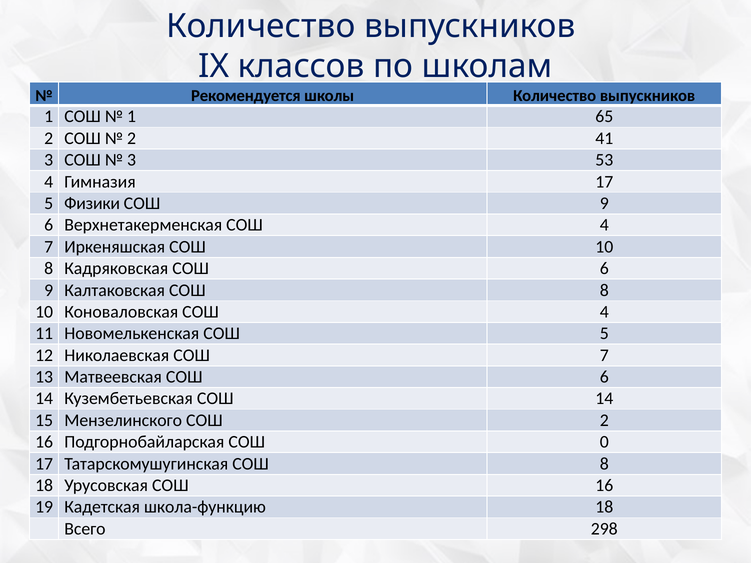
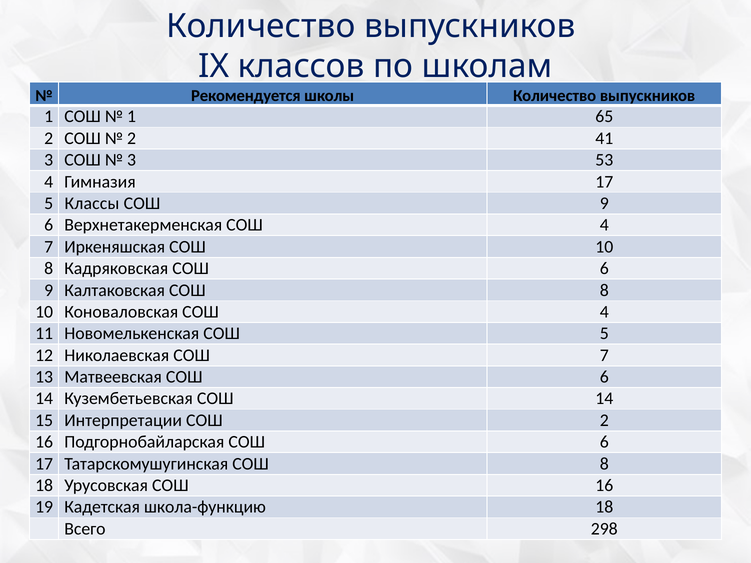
Физики: Физики -> Классы (92, 203)
Мензелинского: Мензелинского -> Интерпретации (123, 421)
Подгорнобайларская СОШ 0: 0 -> 6 (604, 442)
